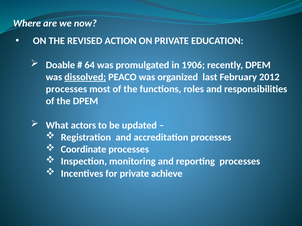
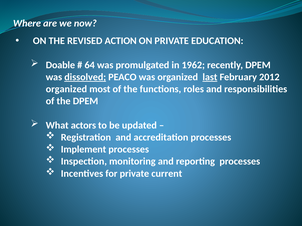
1906: 1906 -> 1962 (193, 65)
last underline: none -> present (210, 77)
processes: processes -> organized (66, 89)
Coordinate: Coordinate -> Implement (84, 150)
achieve: achieve -> current (167, 174)
